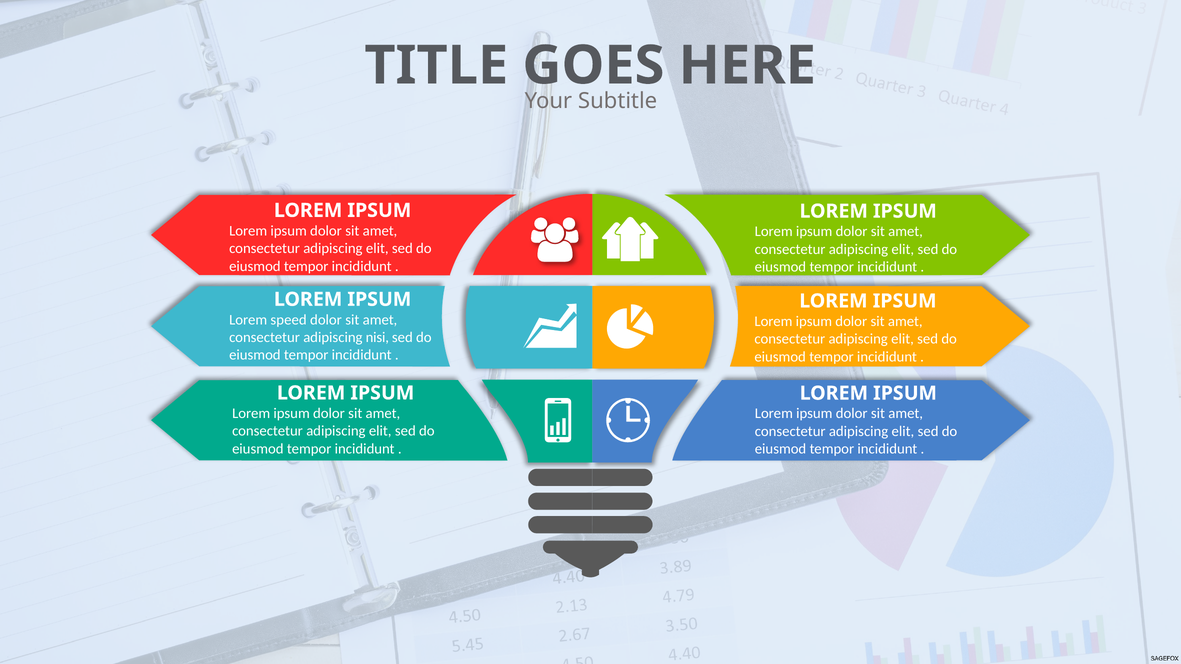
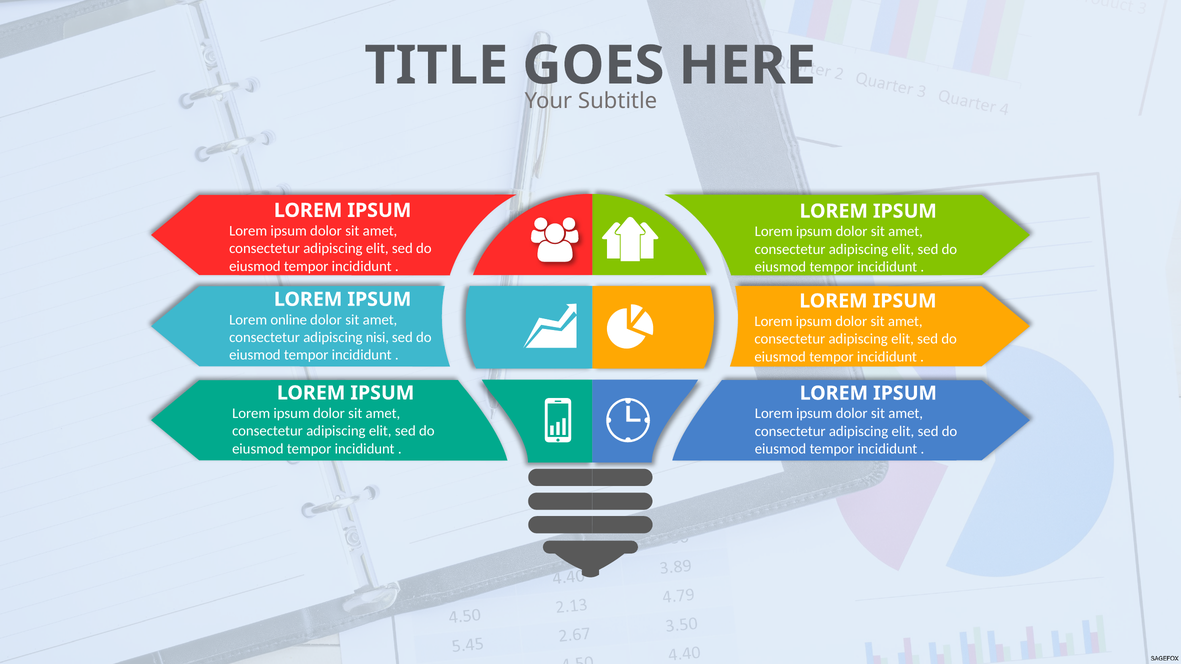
speed: speed -> online (289, 320)
